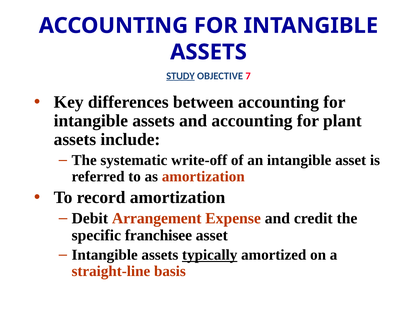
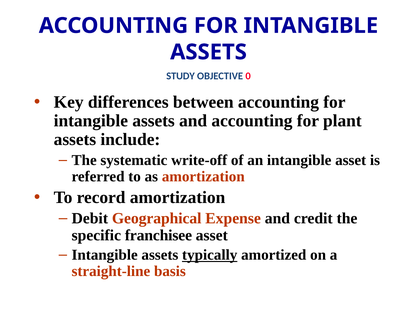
STUDY underline: present -> none (181, 76)
7: 7 -> 0 (248, 76)
Arrangement: Arrangement -> Geographical (157, 218)
